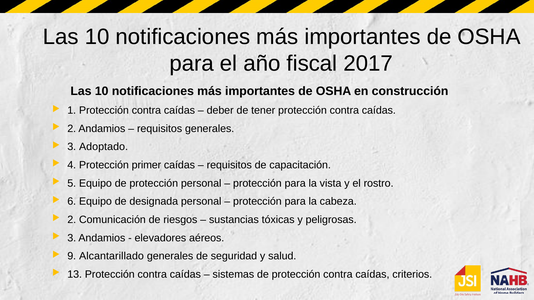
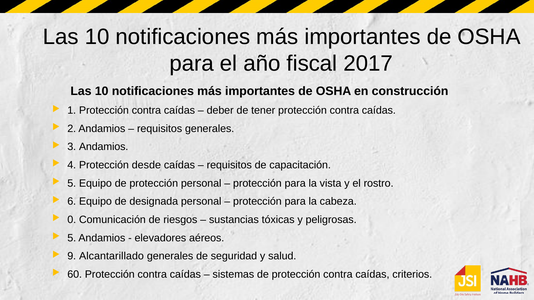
3 Adoptado: Adoptado -> Andamios (104, 147)
primer: primer -> desde (146, 165)
2: 2 -> 0 (72, 220)
3: 3 -> 5 (72, 238)
13: 13 -> 60 (75, 275)
